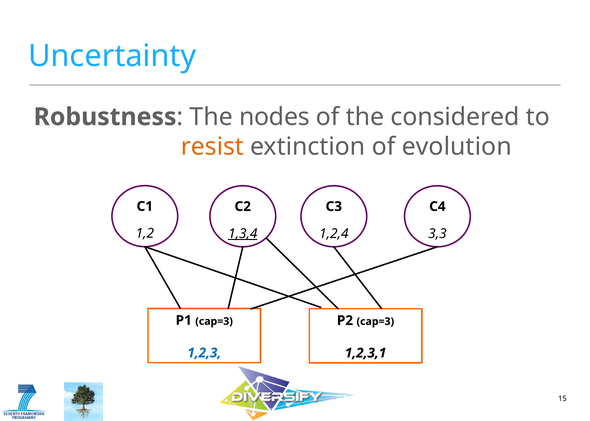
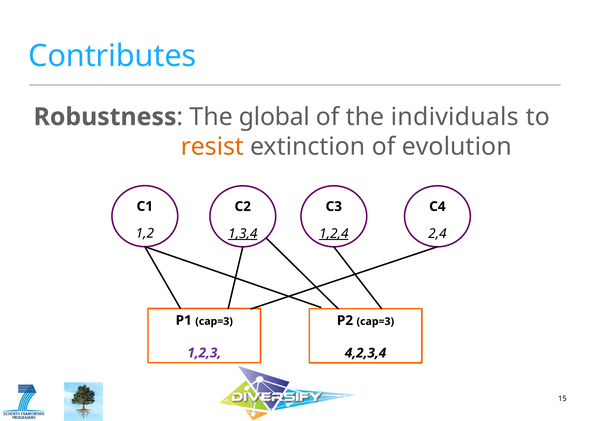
Uncertainty: Uncertainty -> Contributes (112, 56)
nodes: nodes -> global (274, 117)
considered: considered -> individuals (455, 117)
1,2,4 underline: none -> present (334, 234)
3,3: 3,3 -> 2,4 (437, 234)
1,2,3 colour: blue -> purple (204, 353)
1,2,3,1: 1,2,3,1 -> 4,2,3,4 (366, 353)
